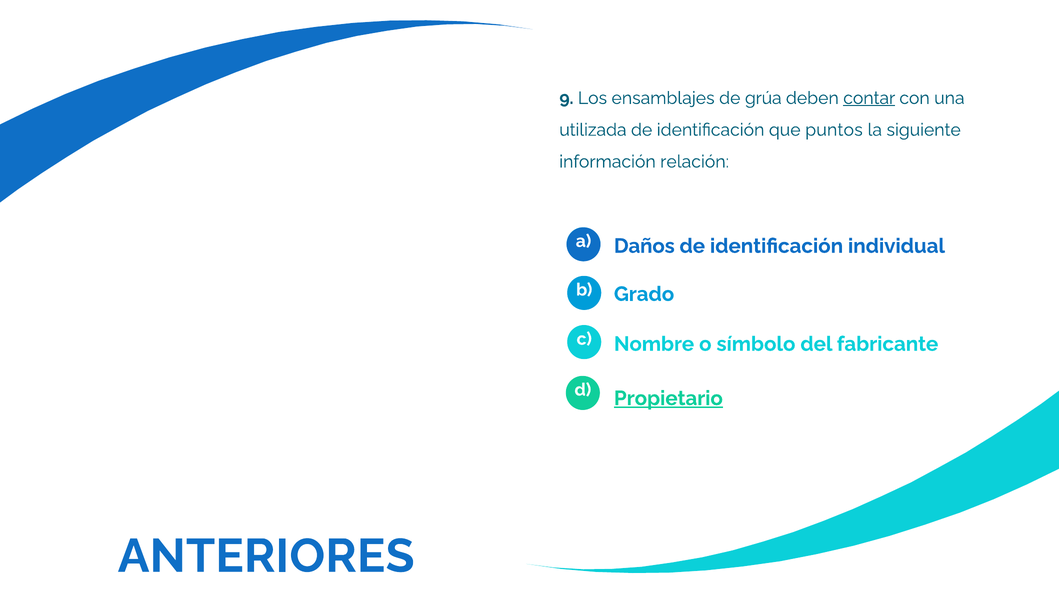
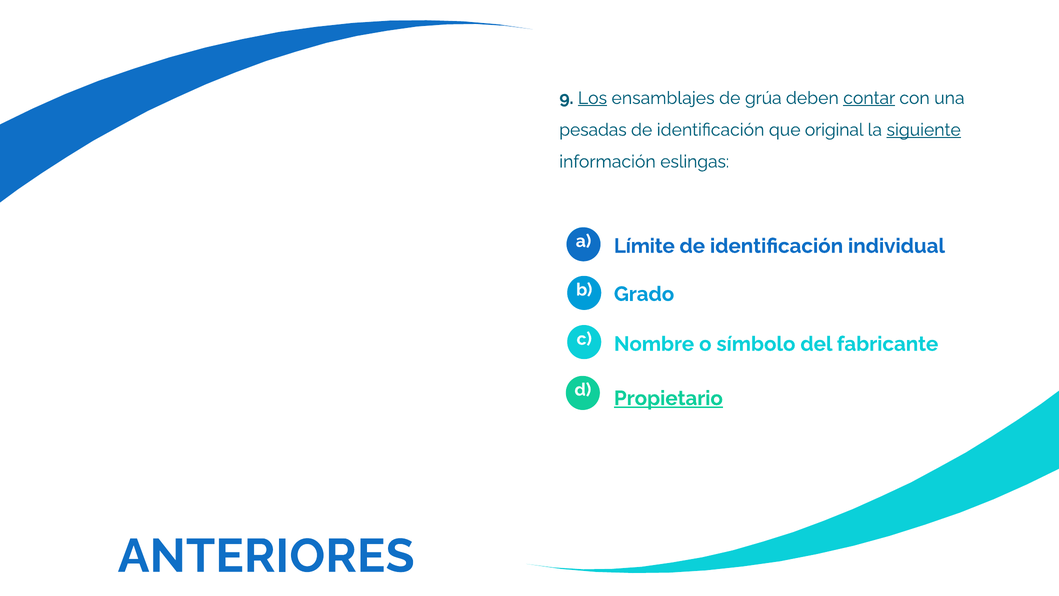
Los underline: none -> present (592, 98)
utilizada: utilizada -> pesadas (593, 130)
puntos: puntos -> original (834, 130)
siguiente underline: none -> present (924, 130)
relación: relación -> eslingas (695, 162)
Daños: Daños -> Límite (644, 246)
